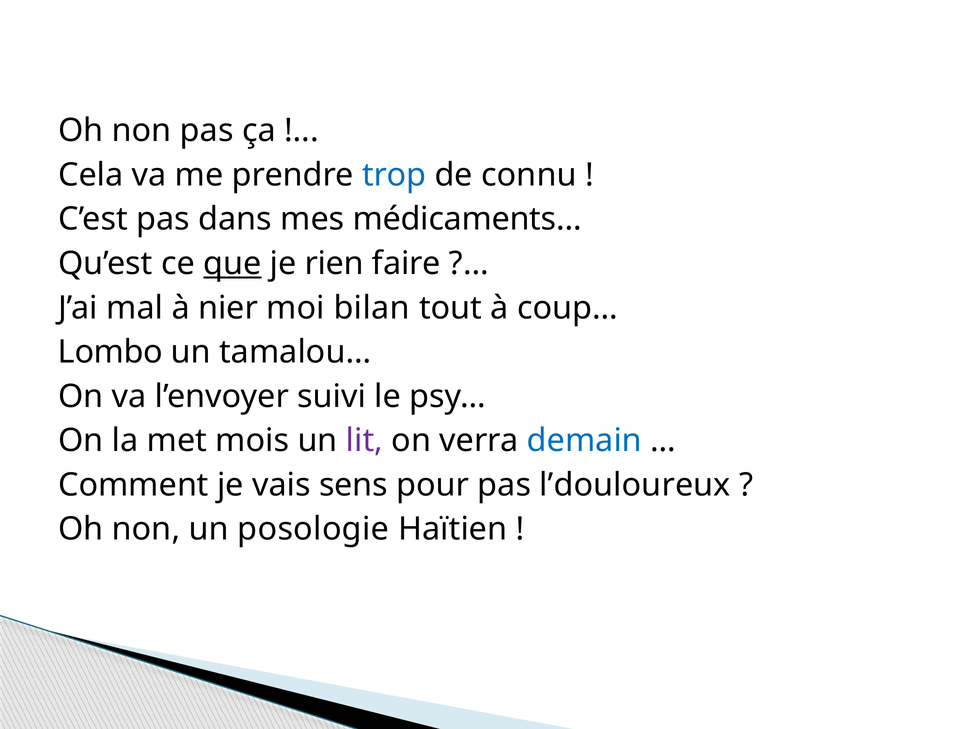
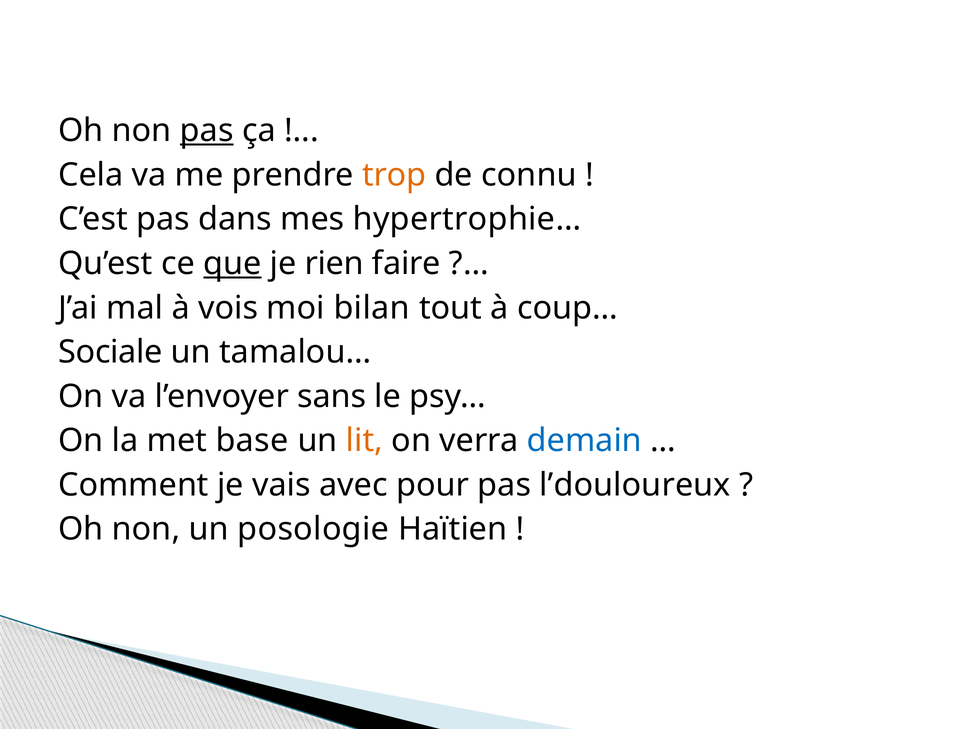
pas underline: none -> present (207, 131)
trop colour: blue -> orange (394, 175)
médicaments…: médicaments… -> hypertrophie… (467, 219)
nier: nier -> vois (228, 308)
Lombo: Lombo -> Sociale (110, 352)
suivi: suivi -> sans (332, 396)
mois: mois -> base (252, 441)
lit colour: purple -> orange (364, 441)
sens: sens -> avec (353, 485)
